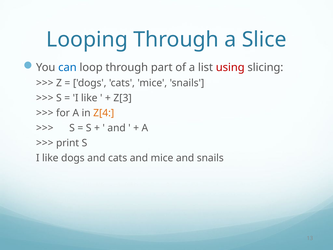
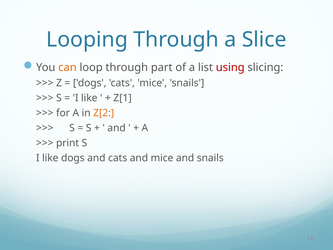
can colour: blue -> orange (67, 67)
Z[3: Z[3 -> Z[1 (123, 98)
Z[4: Z[4 -> Z[2 (104, 113)
